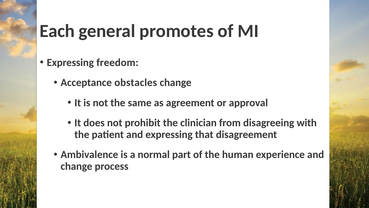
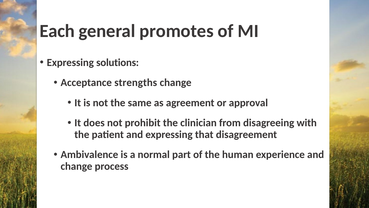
freedom: freedom -> solutions (118, 62)
obstacles: obstacles -> strengths (136, 82)
